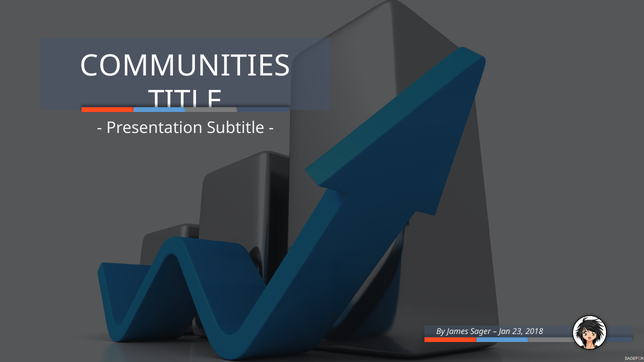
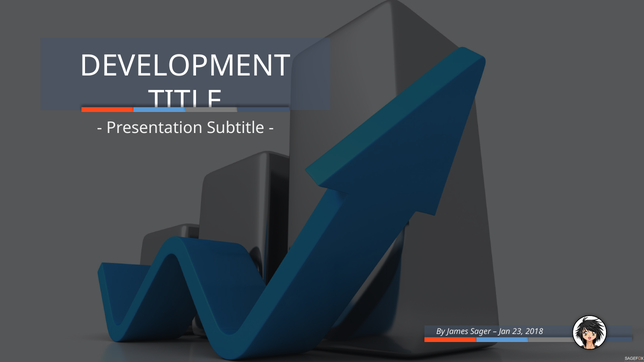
COMMUNITIES: COMMUNITIES -> DEVELOPMENT (185, 66)
